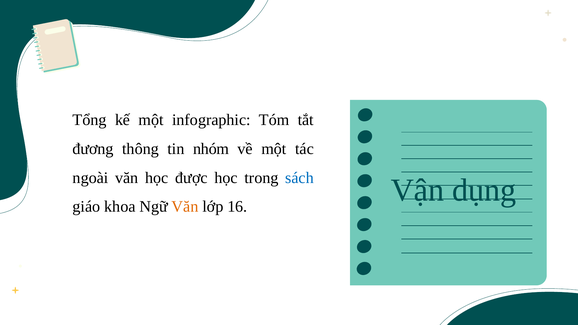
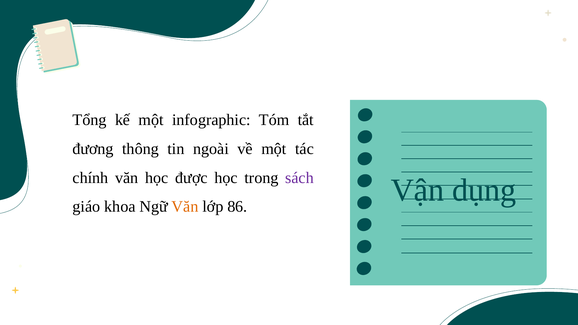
nhóm: nhóm -> ngoài (211, 149)
ngoài: ngoài -> chính (90, 178)
sách colour: blue -> purple (300, 178)
16: 16 -> 86 (237, 207)
